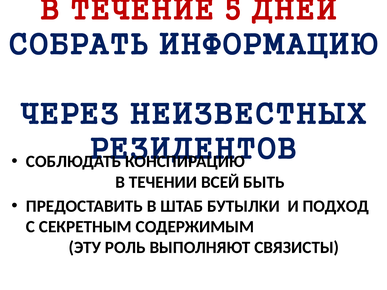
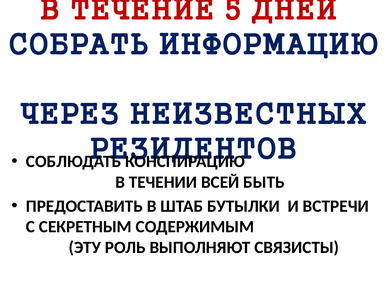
ПОДХОД: ПОДХОД -> ВСТРЕЧИ (336, 206)
